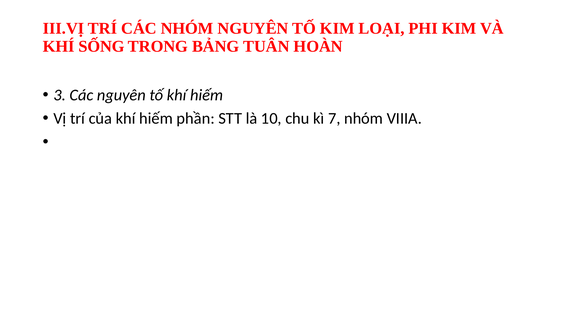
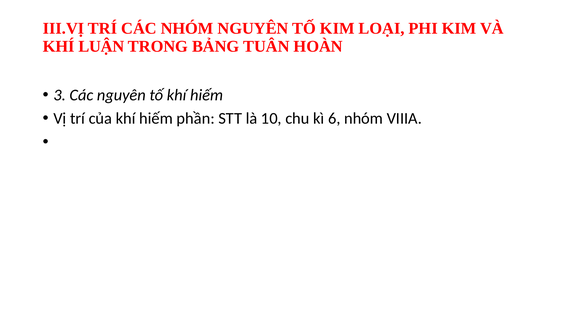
SỐNG: SỐNG -> LUẬN (102, 46)
7: 7 -> 6 (334, 119)
